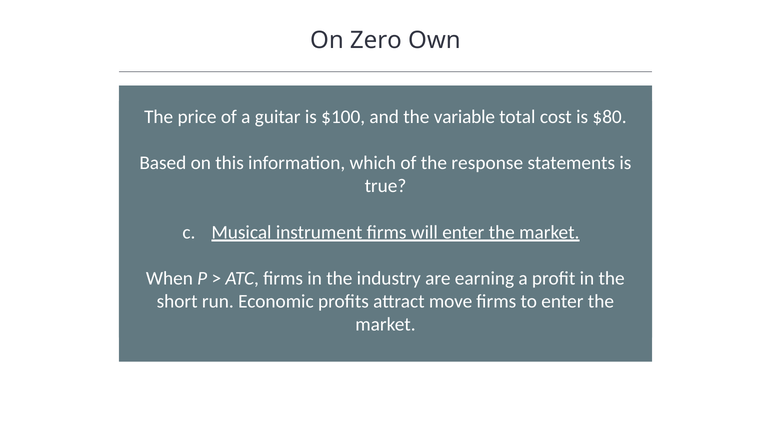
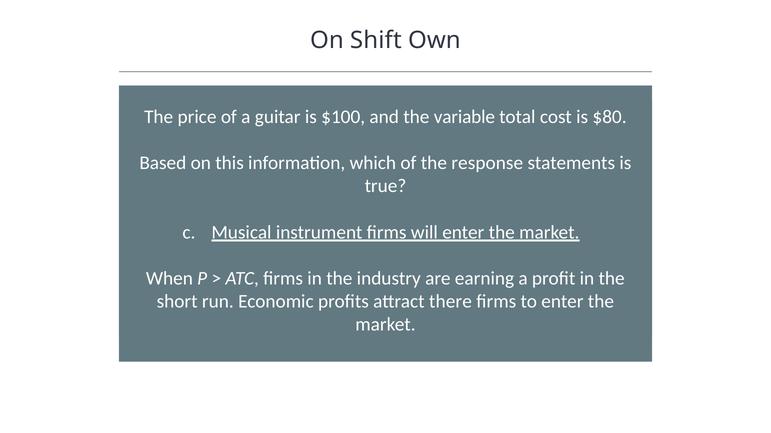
Zero: Zero -> Shift (376, 40)
move: move -> there (450, 302)
